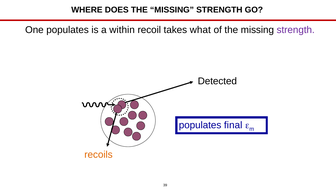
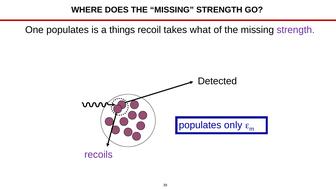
within: within -> things (122, 30)
final: final -> only (233, 125)
recoils colour: orange -> purple (98, 155)
